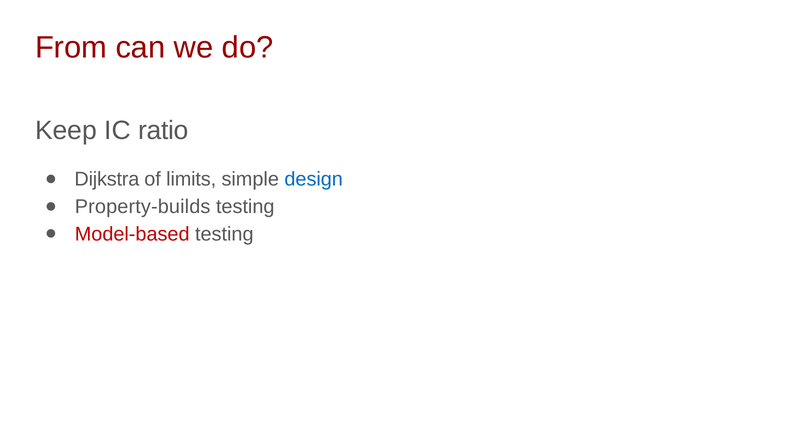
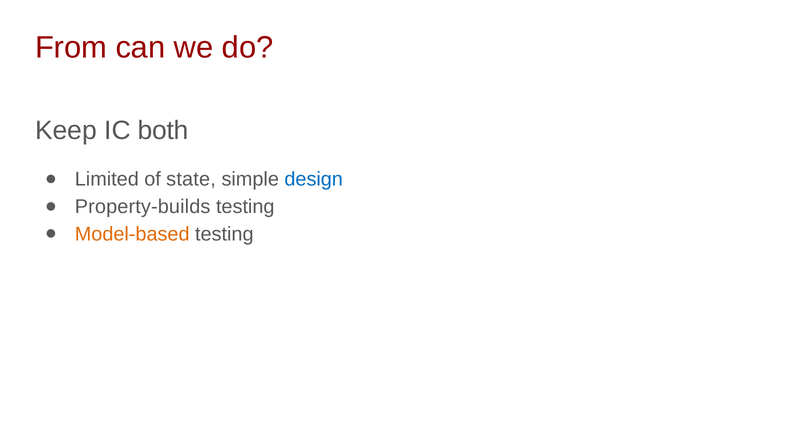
ratio: ratio -> both (163, 131)
Dijkstra: Dijkstra -> Limited (107, 179)
limits: limits -> state (191, 179)
Model-based colour: red -> orange (132, 234)
